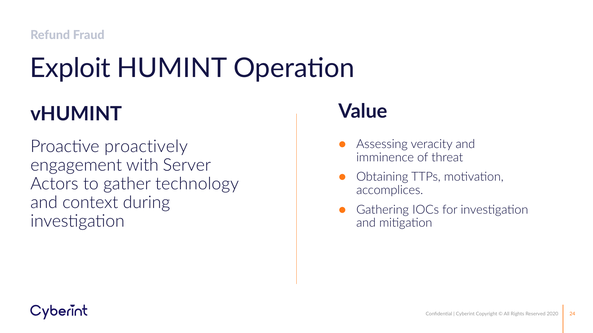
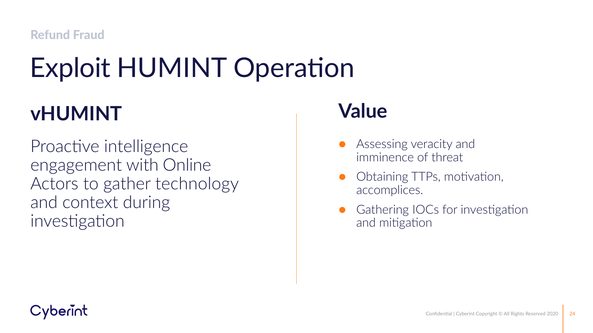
proactively: proactively -> intelligence (146, 147)
Server: Server -> Online (187, 166)
